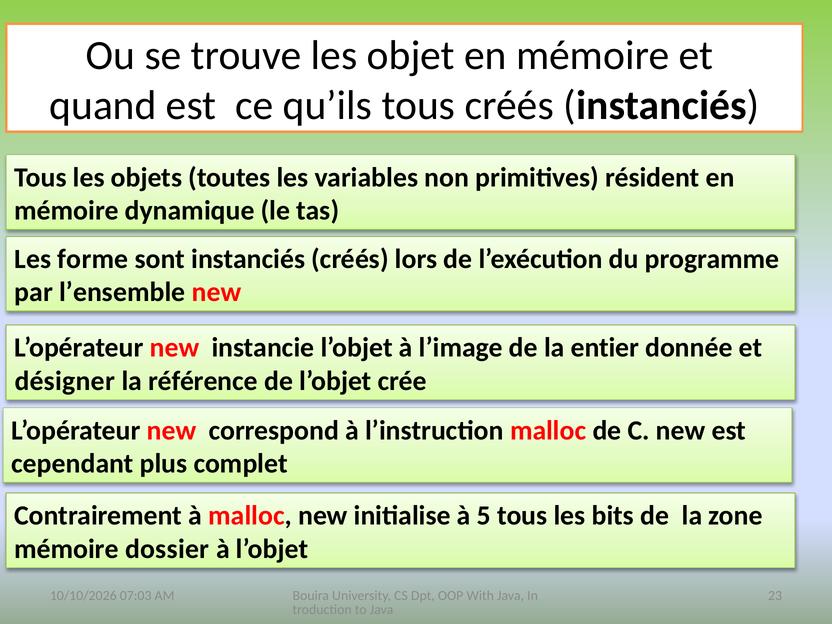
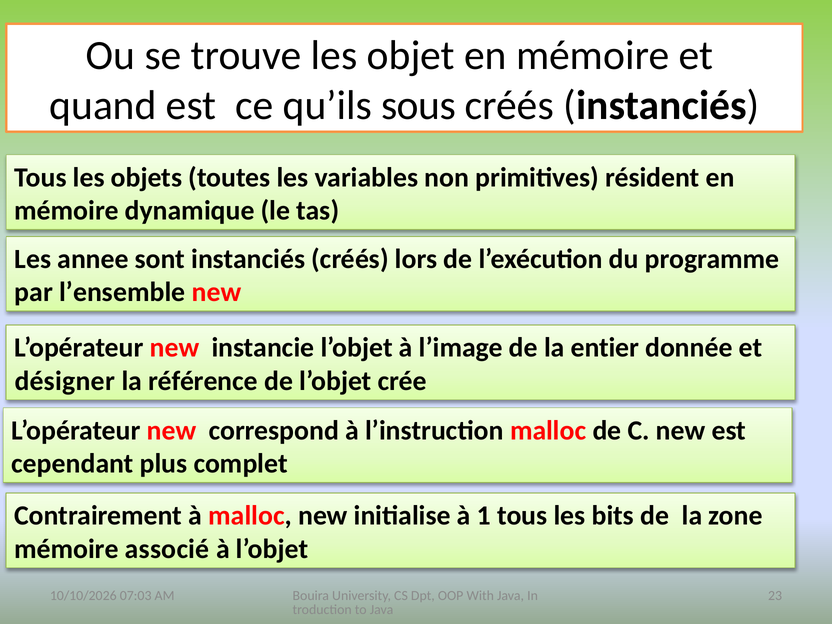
qu’ils tous: tous -> sous (419, 106)
forme: forme -> annee (93, 259)
5: 5 -> 1 (484, 516)
dossier: dossier -> associé (167, 549)
